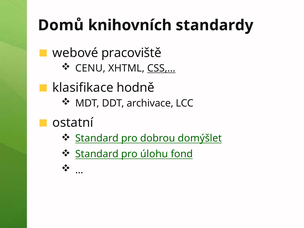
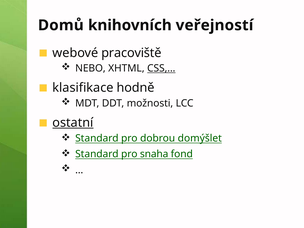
standardy: standardy -> veřejností (215, 25)
CENU: CENU -> NEBO (90, 68)
archivace: archivace -> možnosti (150, 103)
ostatní underline: none -> present (73, 123)
úlohu: úlohu -> snaha (154, 154)
